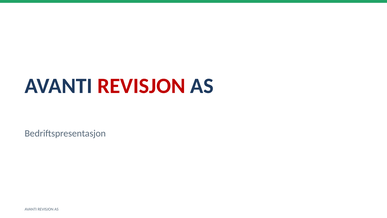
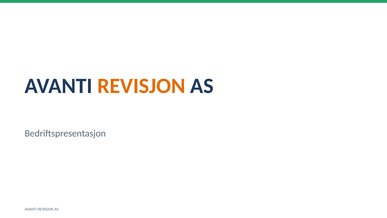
REVISJON colour: red -> orange (141, 86)
